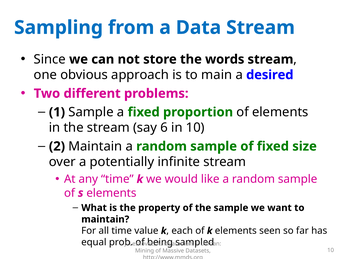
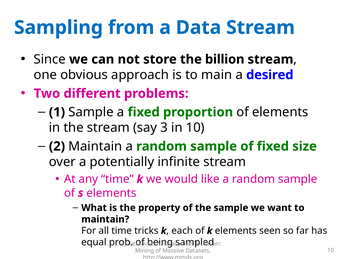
words: words -> billion (225, 59)
6: 6 -> 3 (164, 128)
value: value -> tricks (146, 231)
